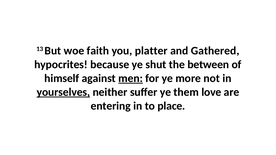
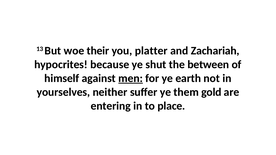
faith: faith -> their (98, 51)
Gathered: Gathered -> Zachariah (215, 51)
more: more -> earth (188, 78)
yourselves underline: present -> none (63, 92)
love: love -> gold (211, 92)
